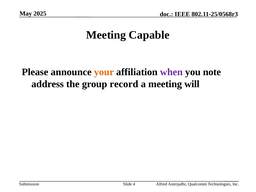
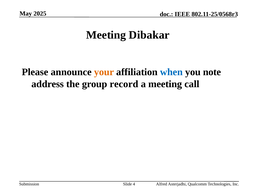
Capable: Capable -> Dibakar (149, 35)
when colour: purple -> blue (171, 72)
will: will -> call (192, 84)
